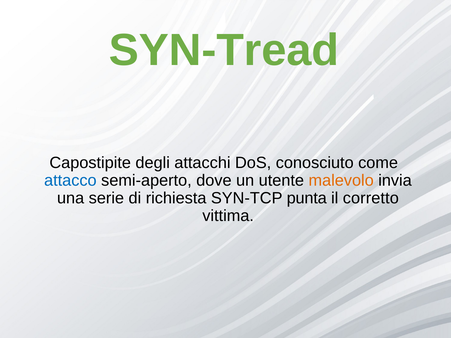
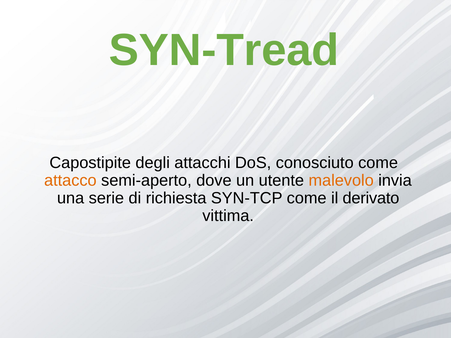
attacco colour: blue -> orange (70, 181)
SYN-TCP punta: punta -> come (307, 198)
corretto: corretto -> derivato (371, 198)
